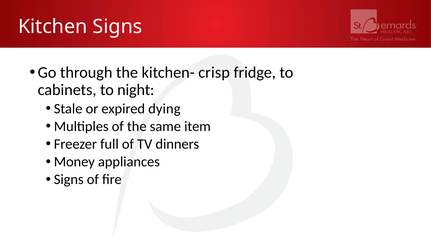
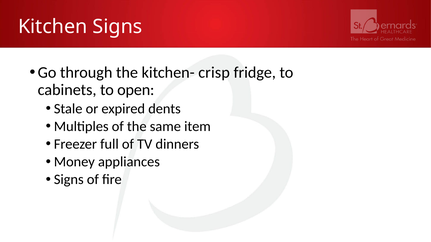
night: night -> open (136, 90)
dying: dying -> dents (164, 109)
